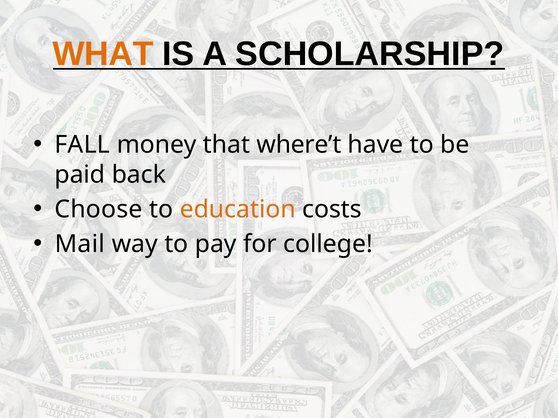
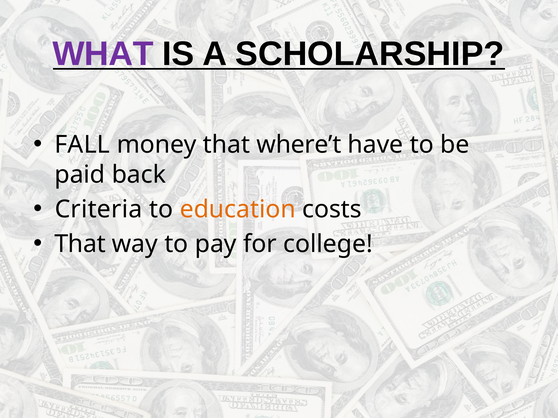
WHAT colour: orange -> purple (103, 54)
Choose: Choose -> Criteria (98, 209)
Mail: Mail -> That (80, 244)
